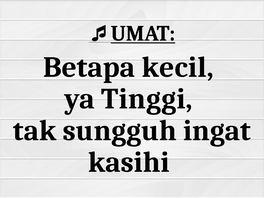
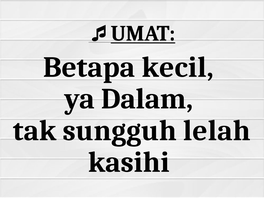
Tinggi: Tinggi -> Dalam (147, 99)
ingat: ingat -> lelah (217, 131)
